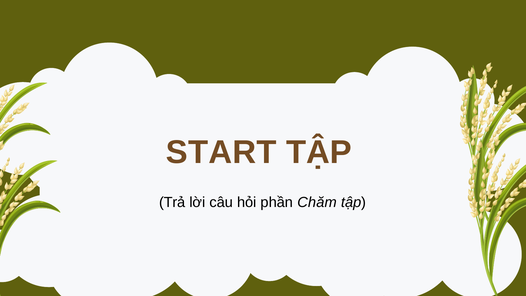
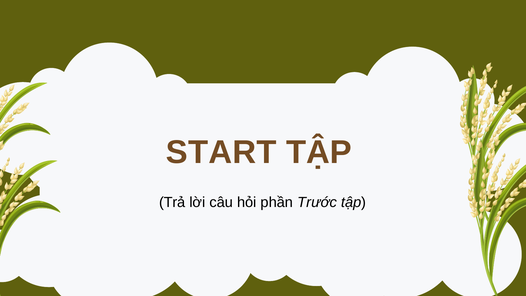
Chăm: Chăm -> Trước (317, 202)
